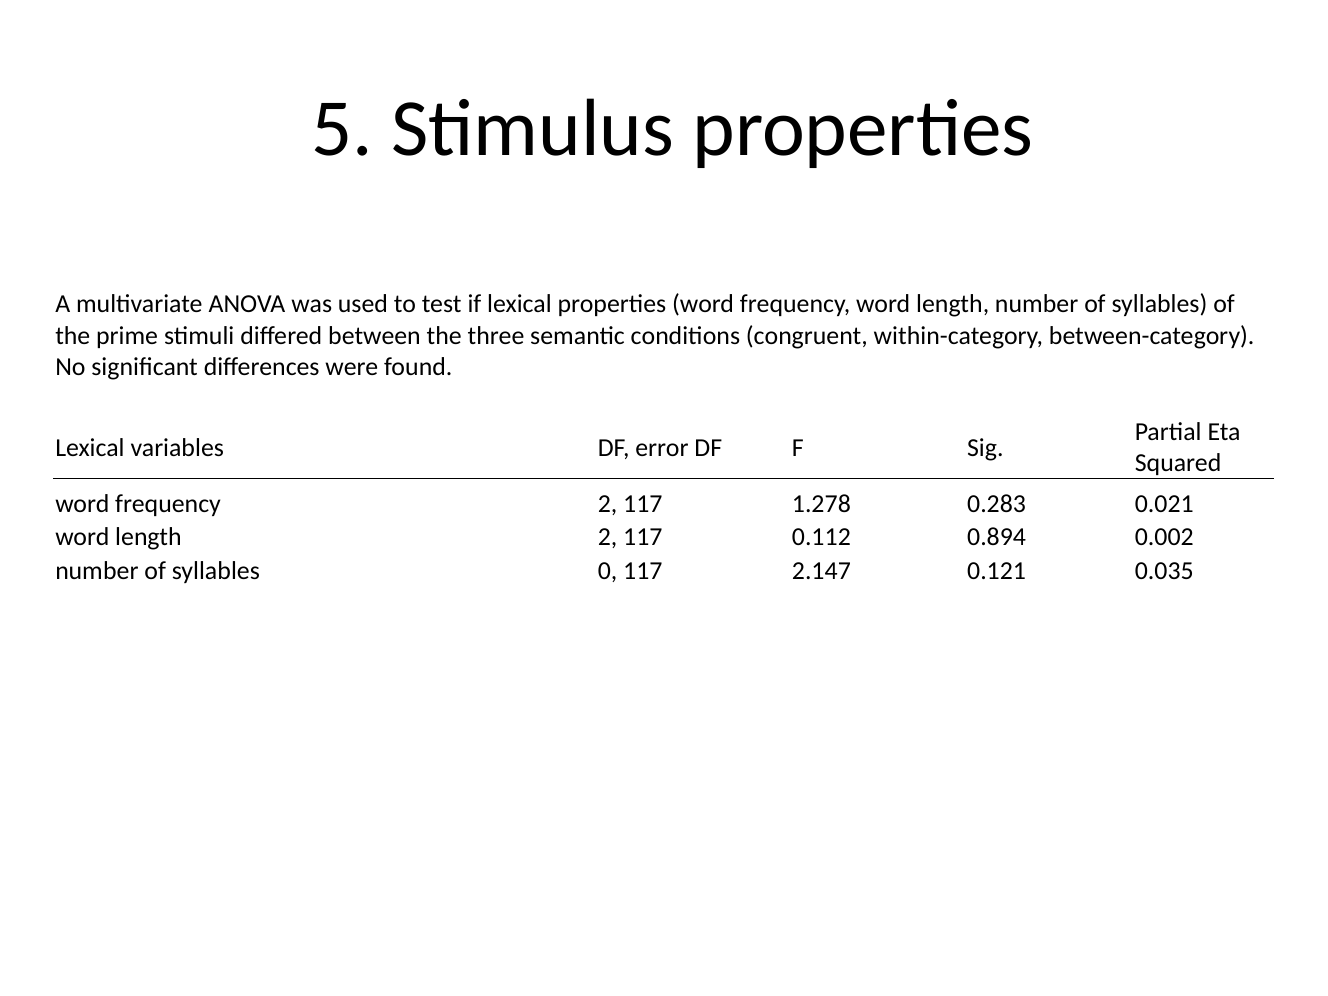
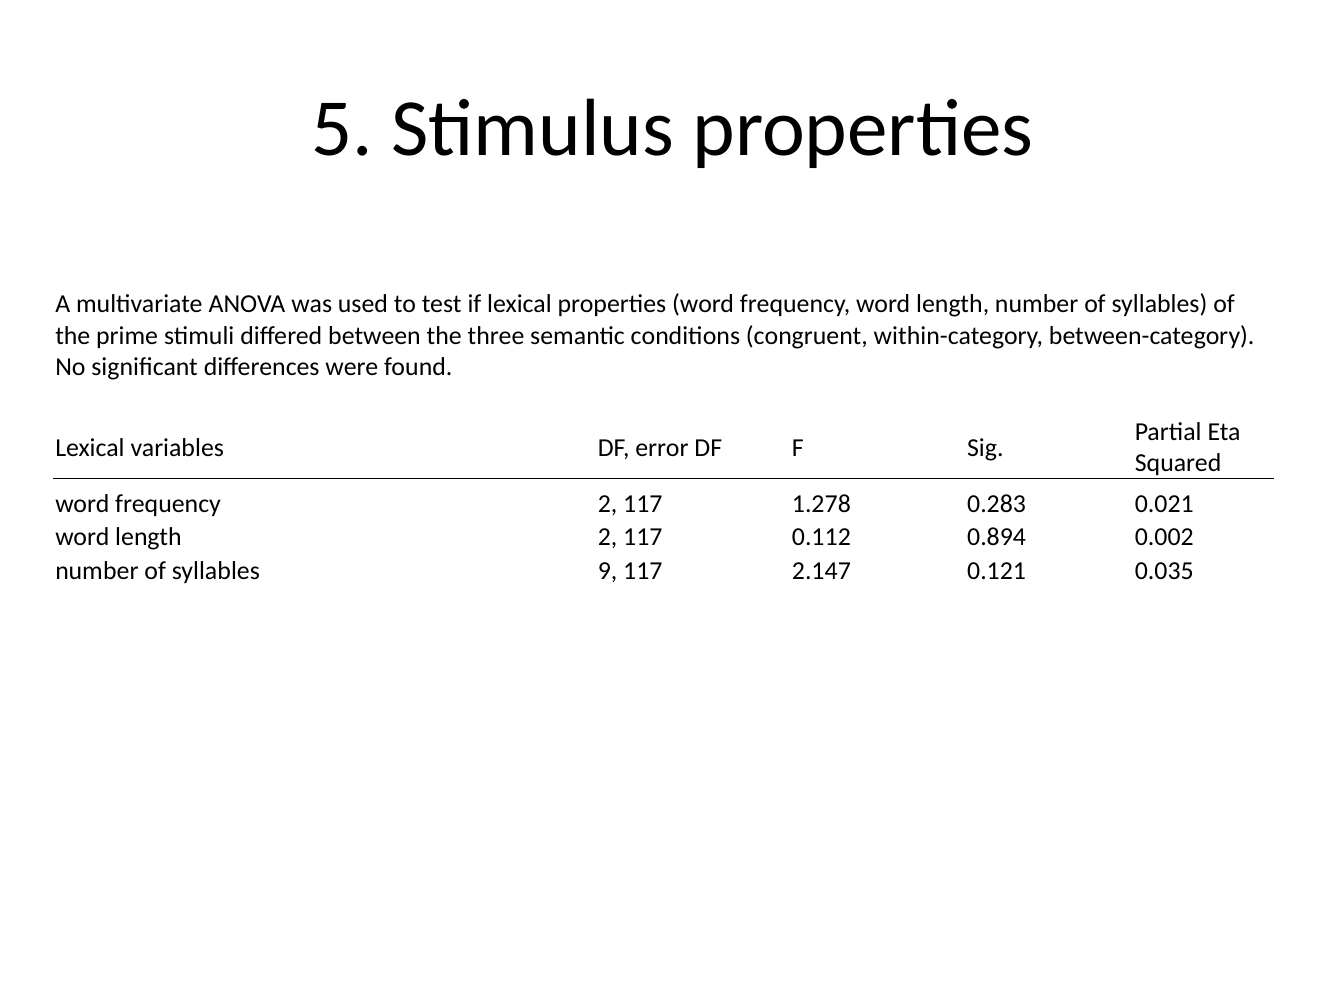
0: 0 -> 9 (608, 571)
